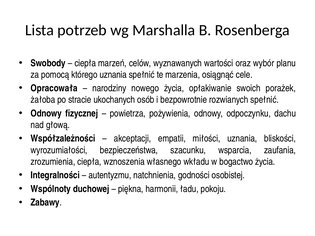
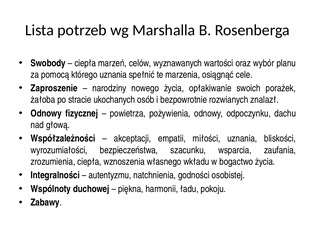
Opracowała: Opracowała -> Zaproszenie (54, 88)
rozwianych spełnić: spełnić -> znalazł (265, 100)
